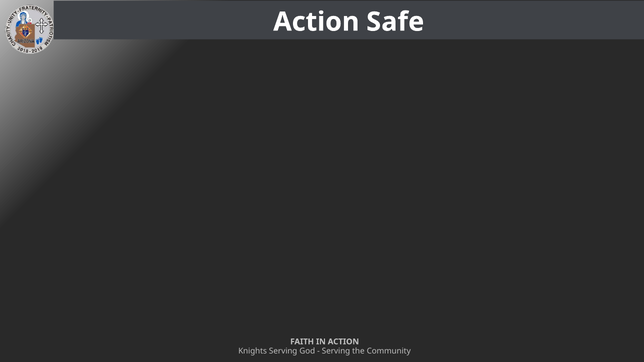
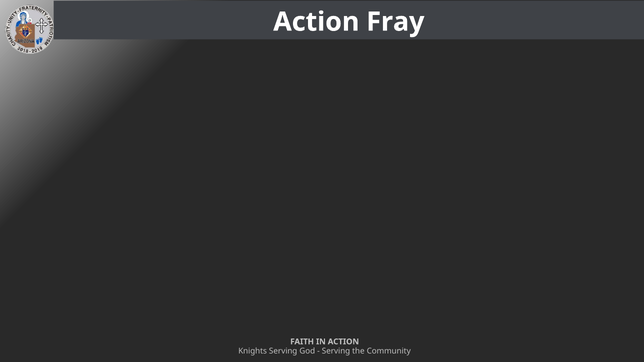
Safe: Safe -> Fray (395, 22)
